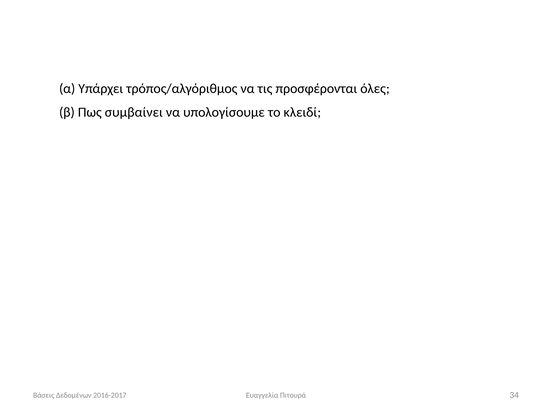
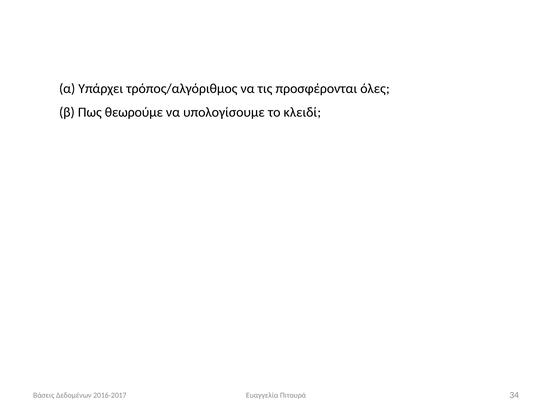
συμβαίνει: συμβαίνει -> θεωρούμε (134, 112)
